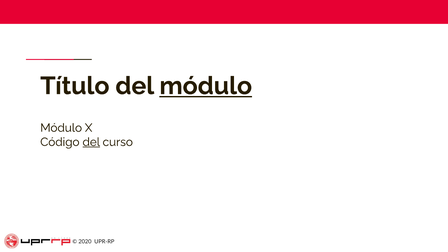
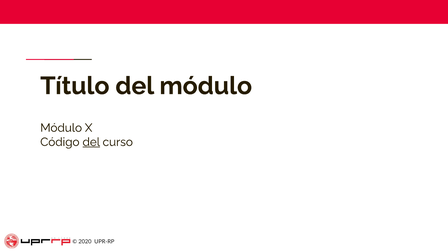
módulo underline: present -> none (206, 86)
